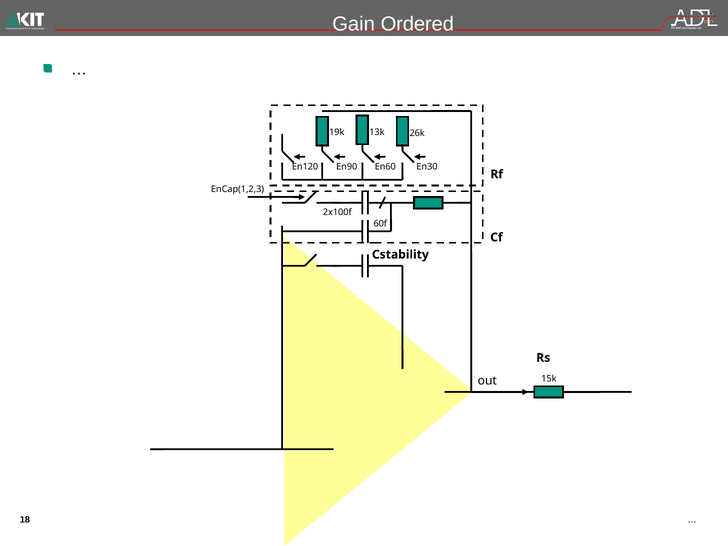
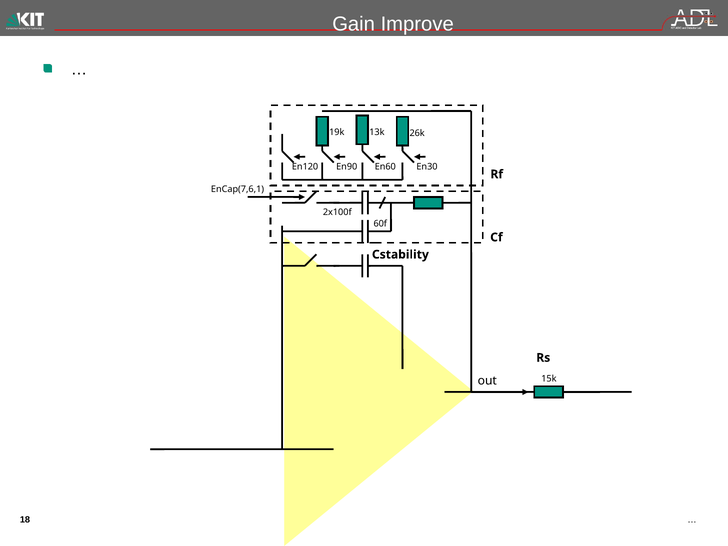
Ordered: Ordered -> Improve (417, 24)
EnCap(1,2,3: EnCap(1,2,3 -> EnCap(7,6,1 (238, 189)
